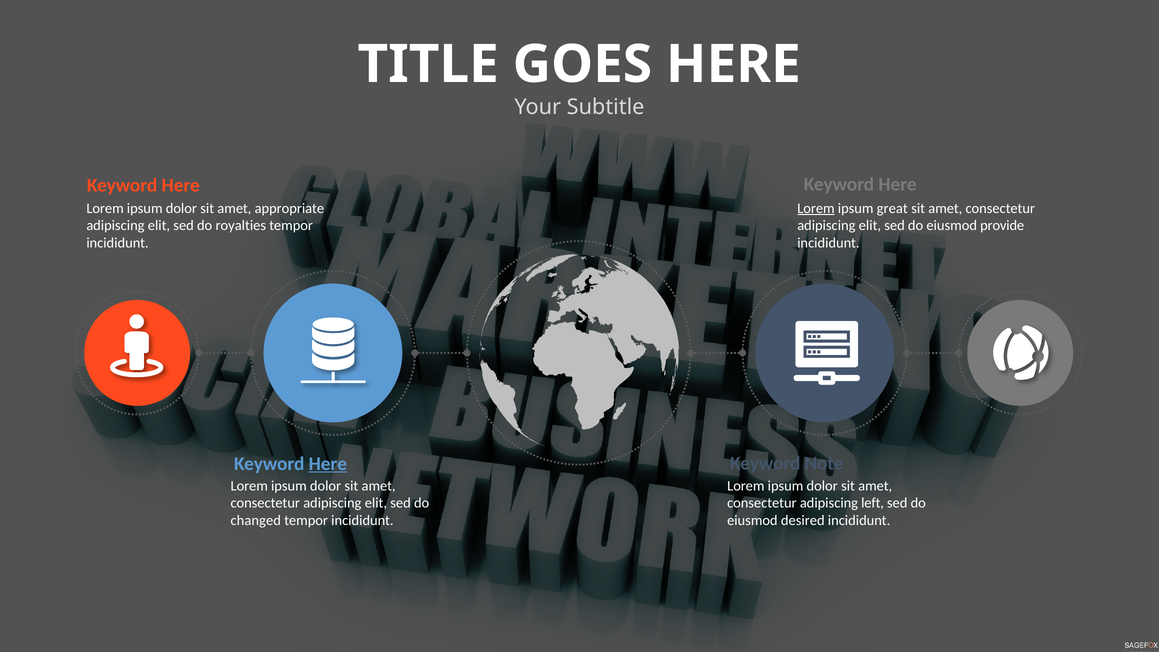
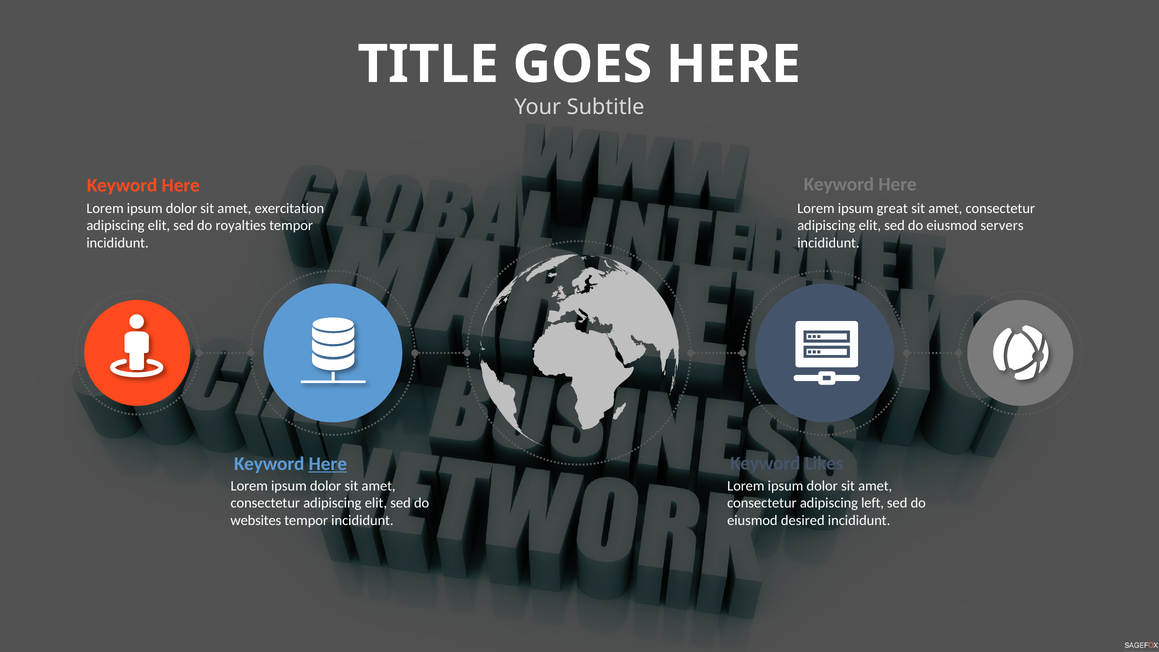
appropriate: appropriate -> exercitation (289, 208)
Lorem underline: present -> none (816, 208)
provide: provide -> servers (1002, 226)
Note: Note -> Likes (824, 463)
changed: changed -> websites (256, 520)
